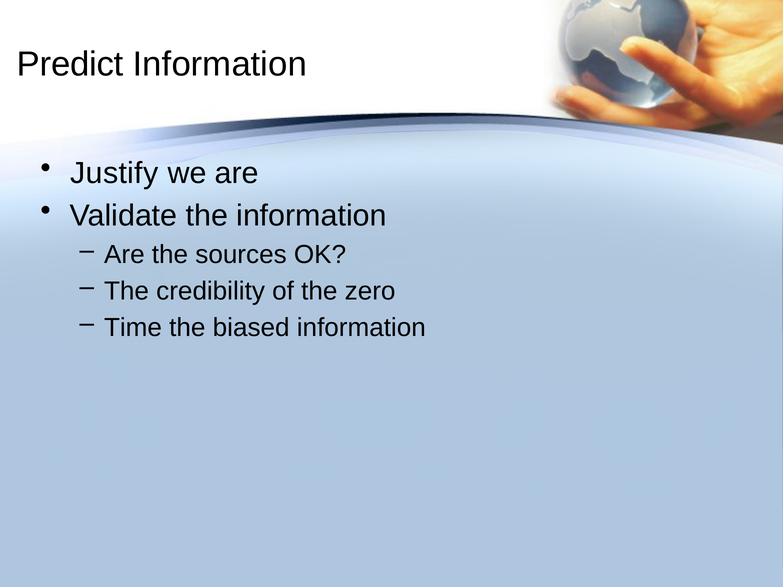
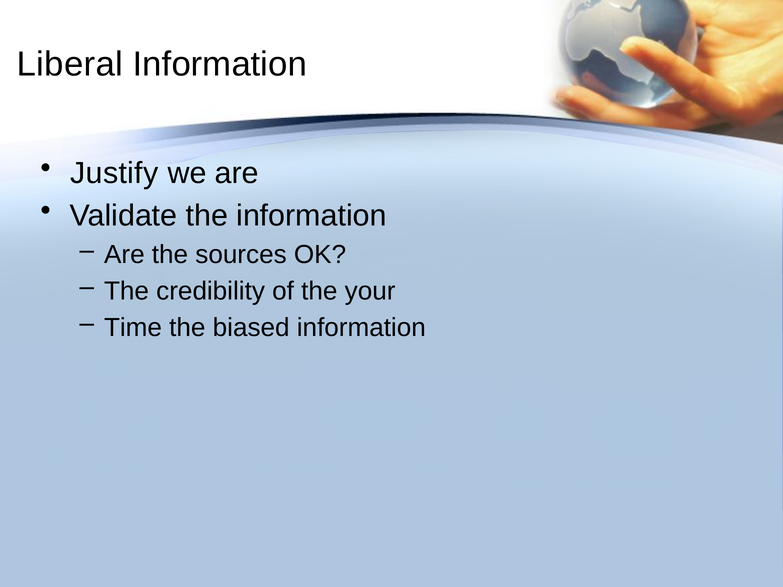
Predict: Predict -> Liberal (70, 64)
zero: zero -> your (370, 291)
